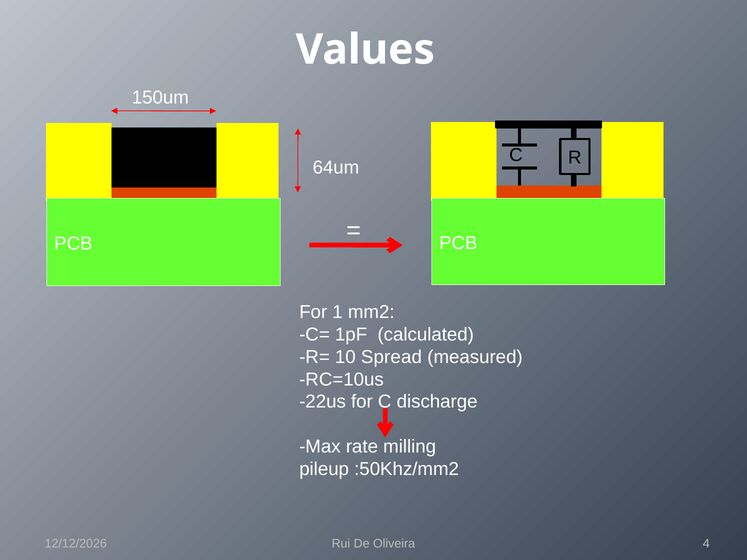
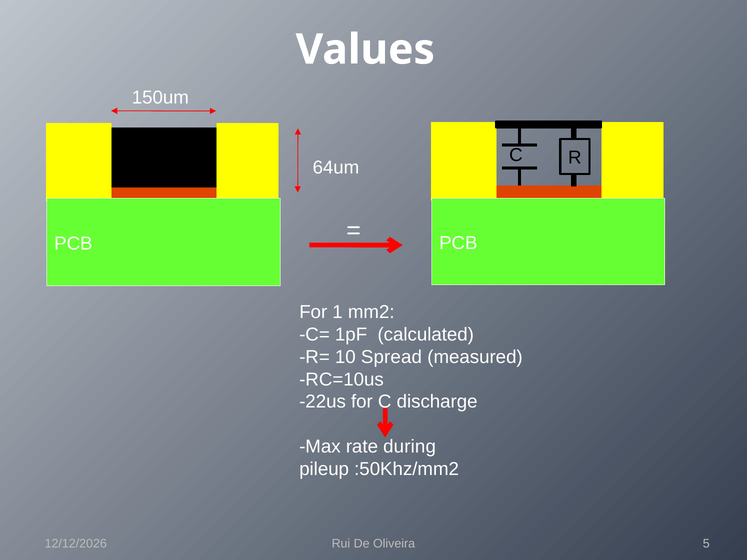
milling: milling -> during (410, 447)
4: 4 -> 5 (706, 544)
